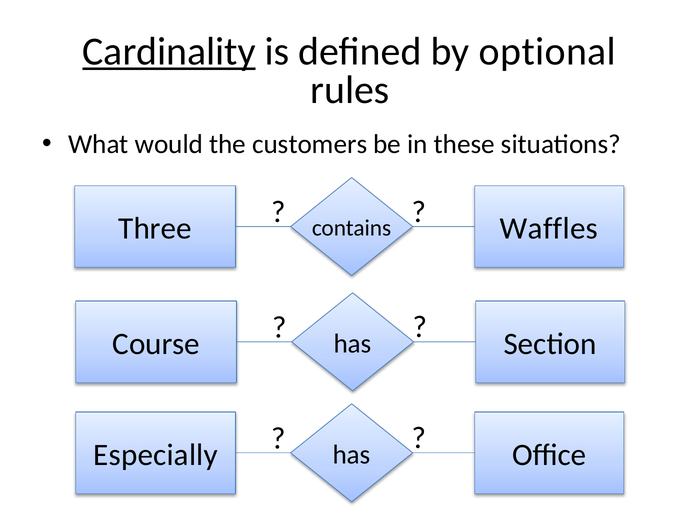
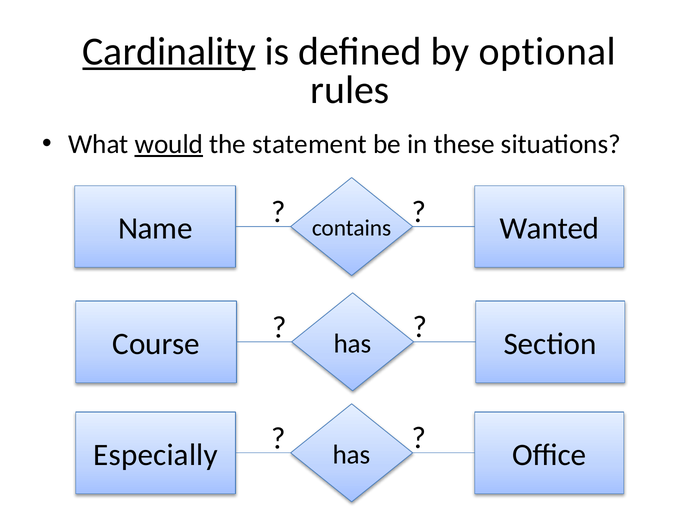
would underline: none -> present (169, 144)
customers: customers -> statement (310, 144)
Three: Three -> Name (155, 229)
Waffles: Waffles -> Wanted (549, 229)
